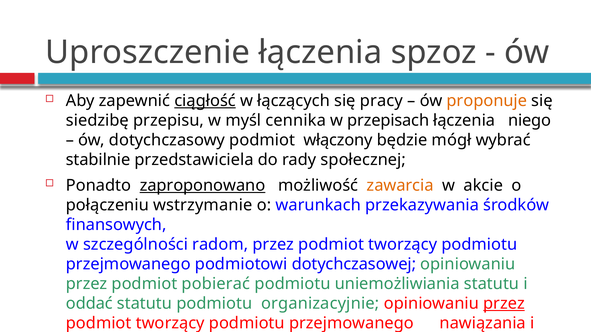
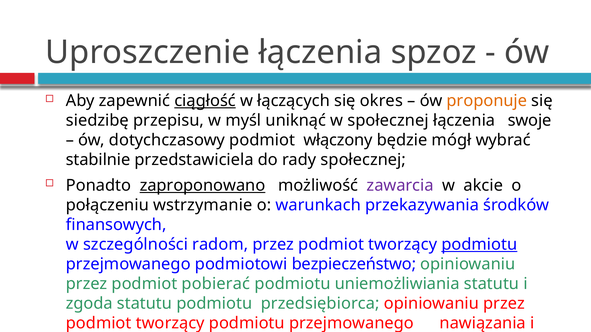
się pracy: pracy -> okres (381, 101)
cennika: cennika -> uniknąć (296, 121)
w przepisach: przepisach -> społecznej (388, 121)
niego: niego -> swoje (530, 121)
zawarcia colour: orange -> purple (400, 186)
podmiotu underline: none -> present (479, 245)
dotychczasowej: dotychczasowej -> bezpieczeństwo (354, 264)
oddać: oddać -> zgoda (89, 304)
organizacyjnie: organizacyjnie -> przedsiębiorca (320, 304)
przez underline: present -> none (504, 304)
